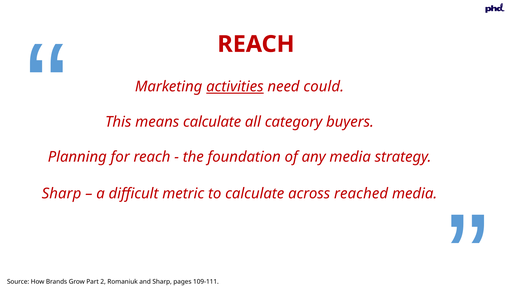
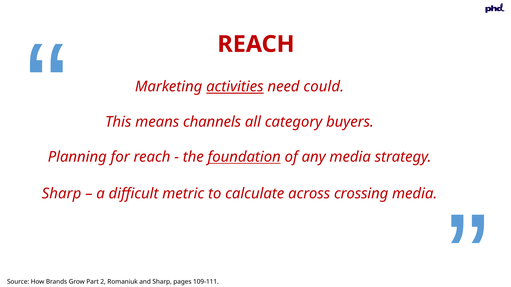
means calculate: calculate -> channels (212, 122)
foundation underline: none -> present (244, 157)
reached: reached -> crossing (361, 194)
